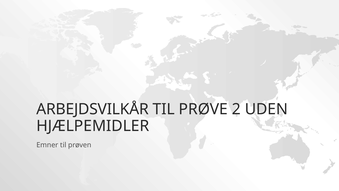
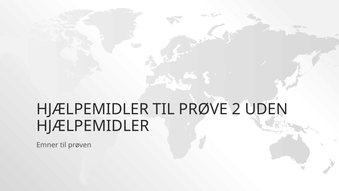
ARBEJDSVILKÅR: ARBEJDSVILKÅR -> HJÆLPEMIDLER (93, 109)
